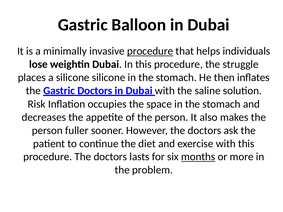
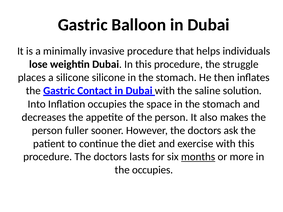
procedure underline: present -> none (150, 51)
Gastric Doctors: Doctors -> Contact (95, 91)
Risk: Risk -> Into (37, 104)
the problem: problem -> occupies (153, 170)
